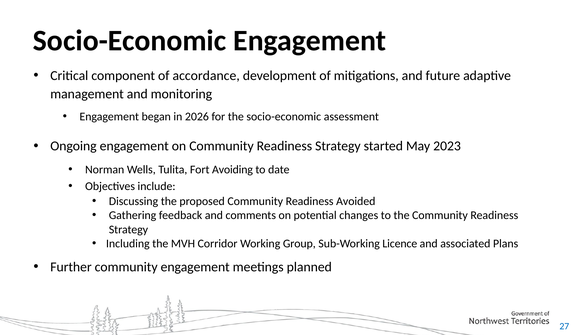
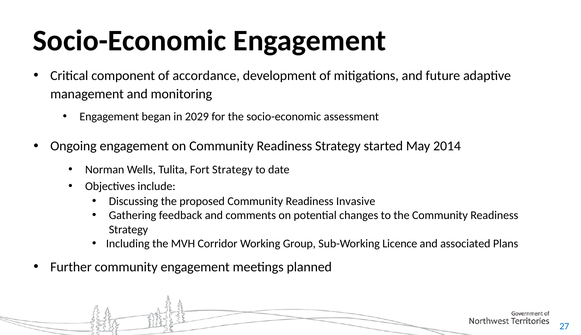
2026: 2026 -> 2029 (197, 116)
2023: 2023 -> 2014 (447, 146)
Fort Avoiding: Avoiding -> Strategy (232, 169)
Avoided: Avoided -> Invasive (356, 201)
